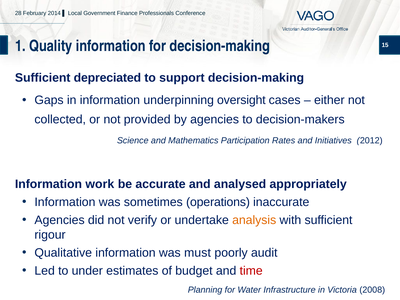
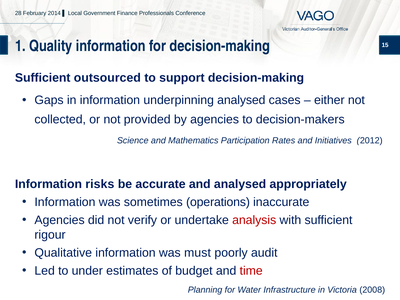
depreciated: depreciated -> outsourced (107, 78)
underpinning oversight: oversight -> analysed (241, 100)
work: work -> risks (100, 184)
analysis colour: orange -> red (254, 220)
